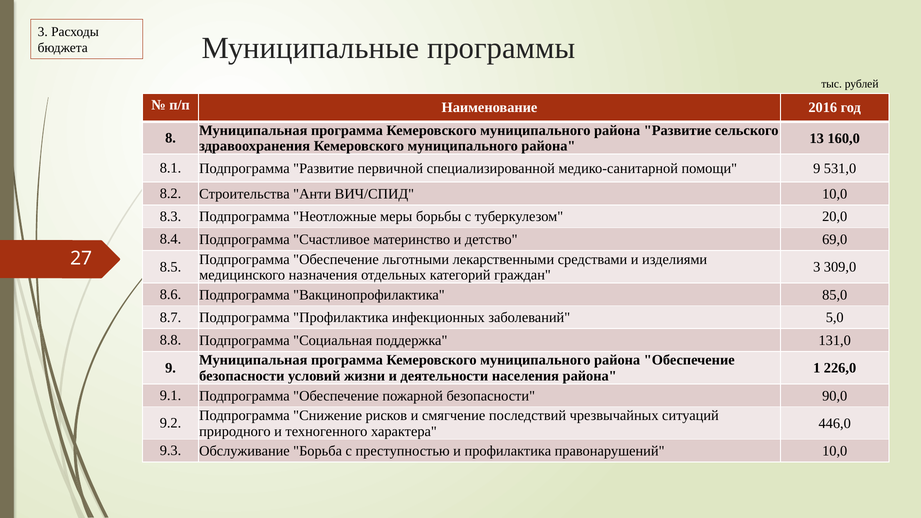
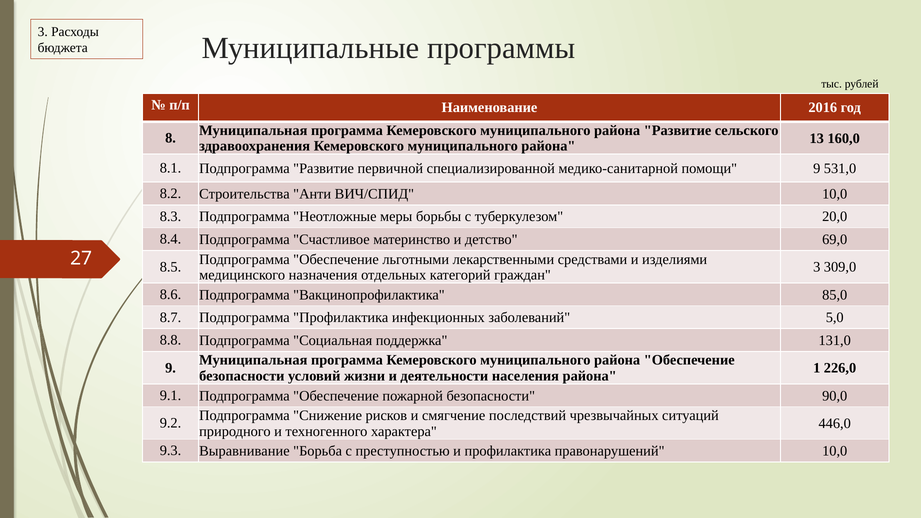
Обслуживание: Обслуживание -> Выравнивание (244, 451)
